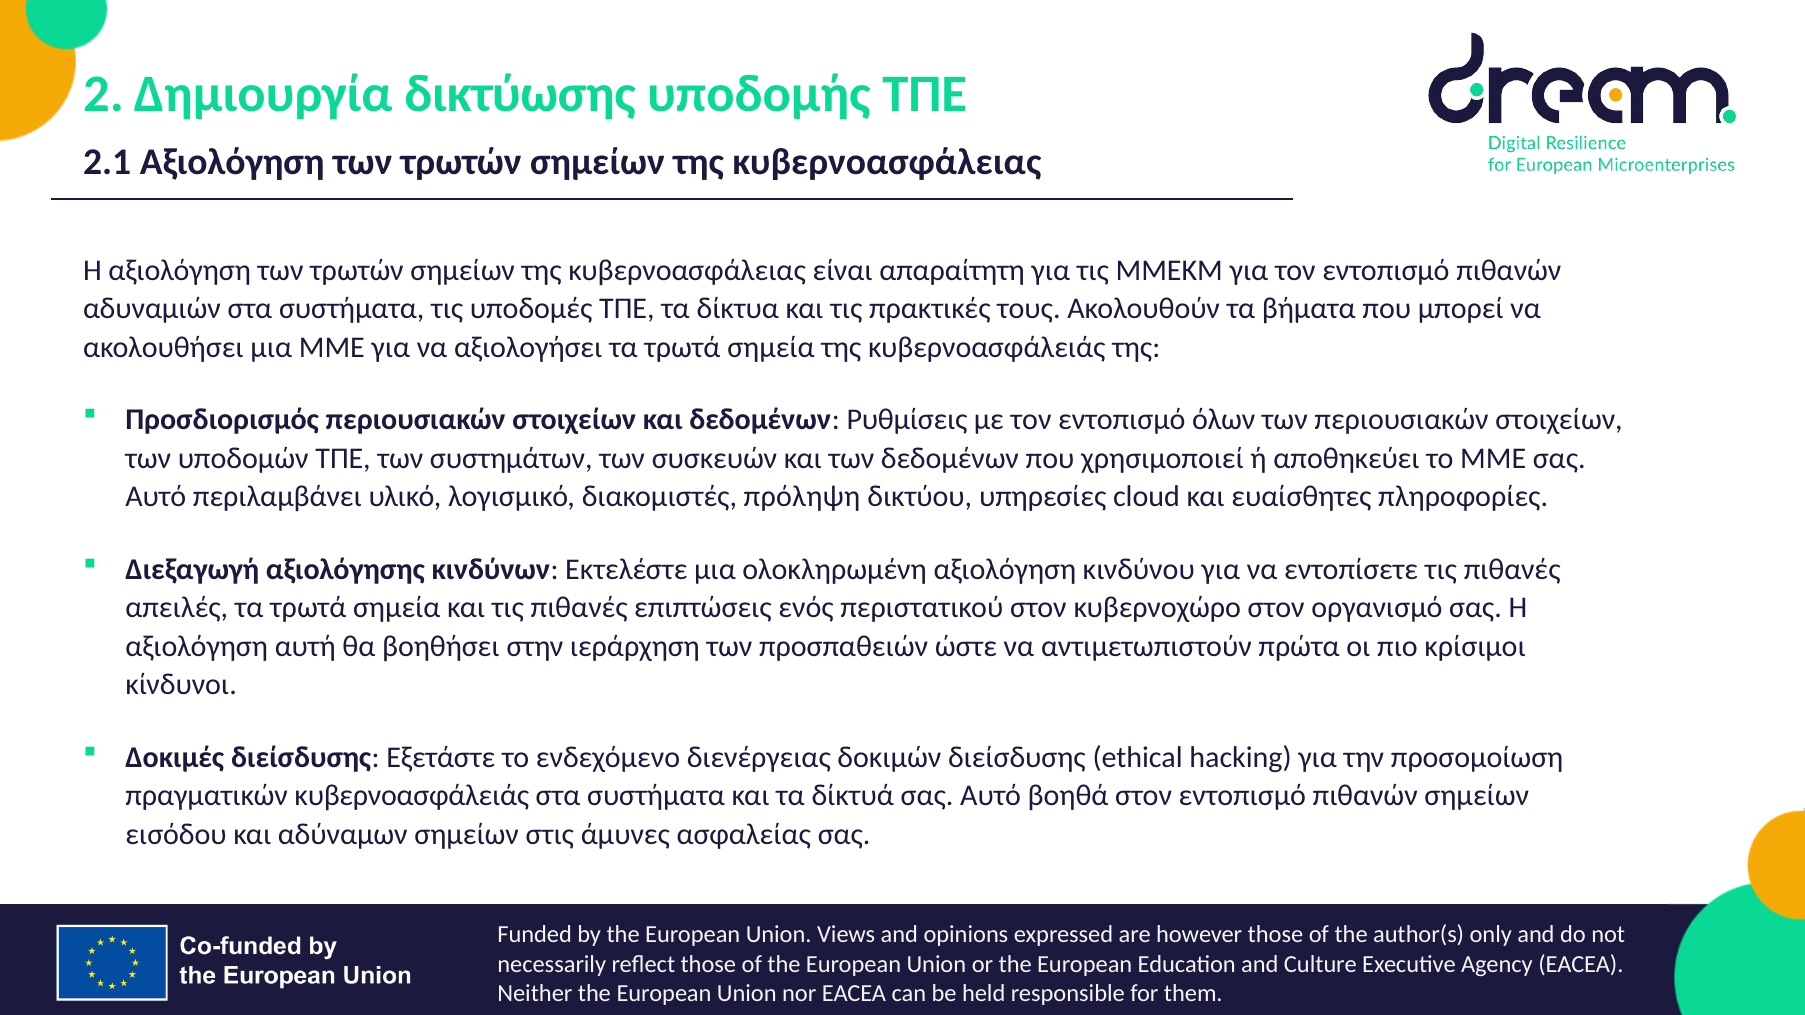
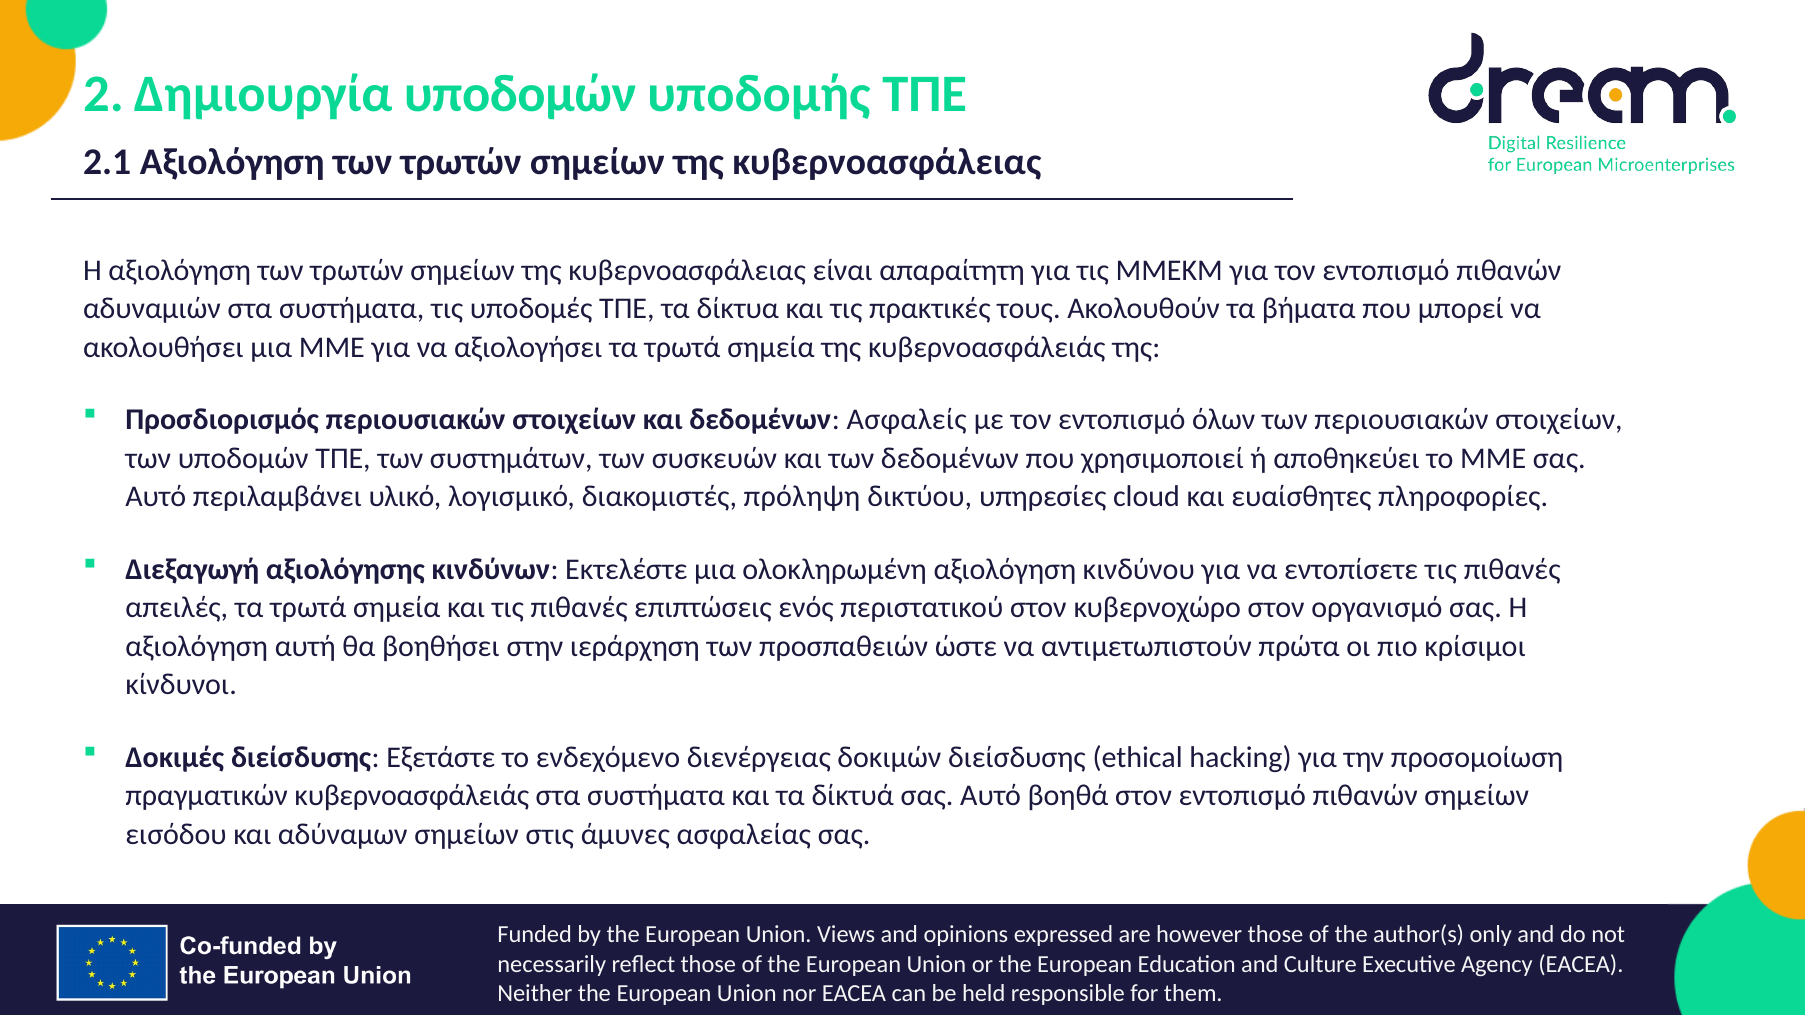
δικτύωσης: δικτύωσης -> υποδομών (520, 95)
Ρυθμίσεις: Ρυθμίσεις -> Ασφαλείς (907, 420)
